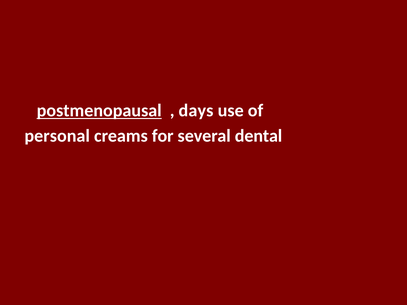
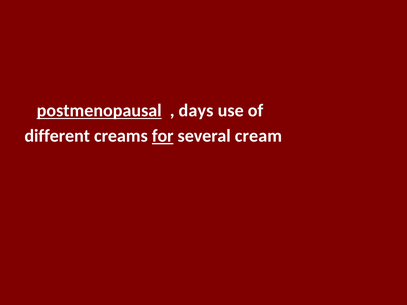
personal: personal -> different (57, 136)
for underline: none -> present (163, 136)
dental: dental -> cream (258, 136)
